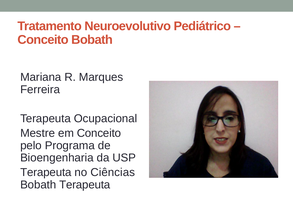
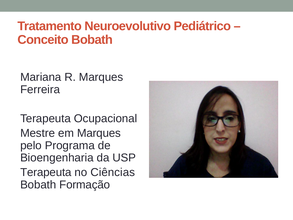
em Conceito: Conceito -> Marques (99, 133)
Bobath Terapeuta: Terapeuta -> Formação (85, 184)
